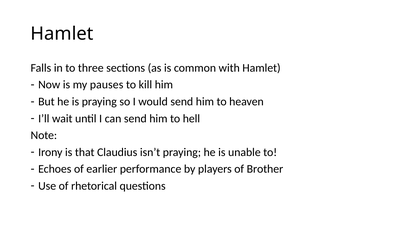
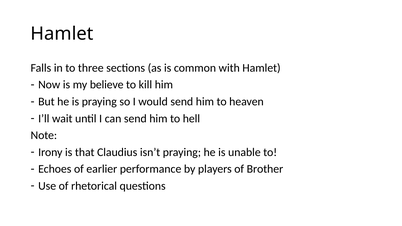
pauses: pauses -> believe (107, 85)
